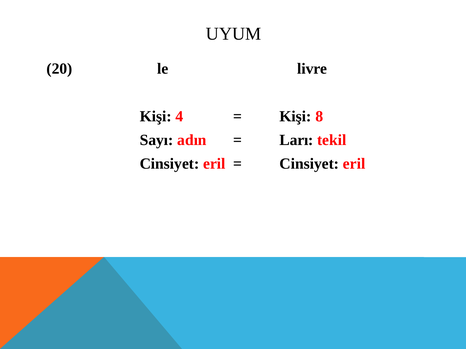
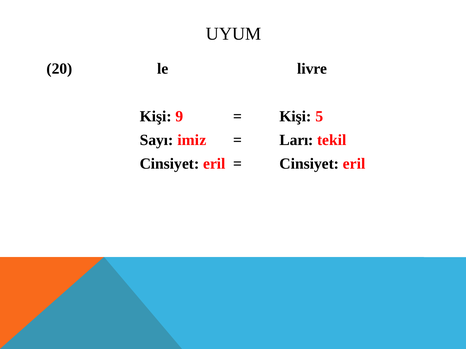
4: 4 -> 9 (179, 116)
8: 8 -> 5 (319, 116)
adın: adın -> imiz (192, 140)
